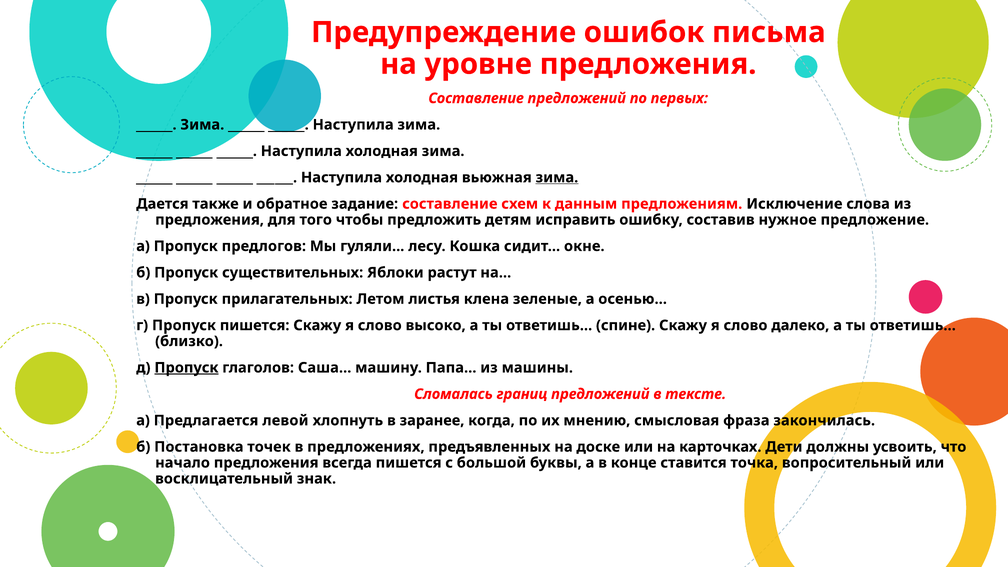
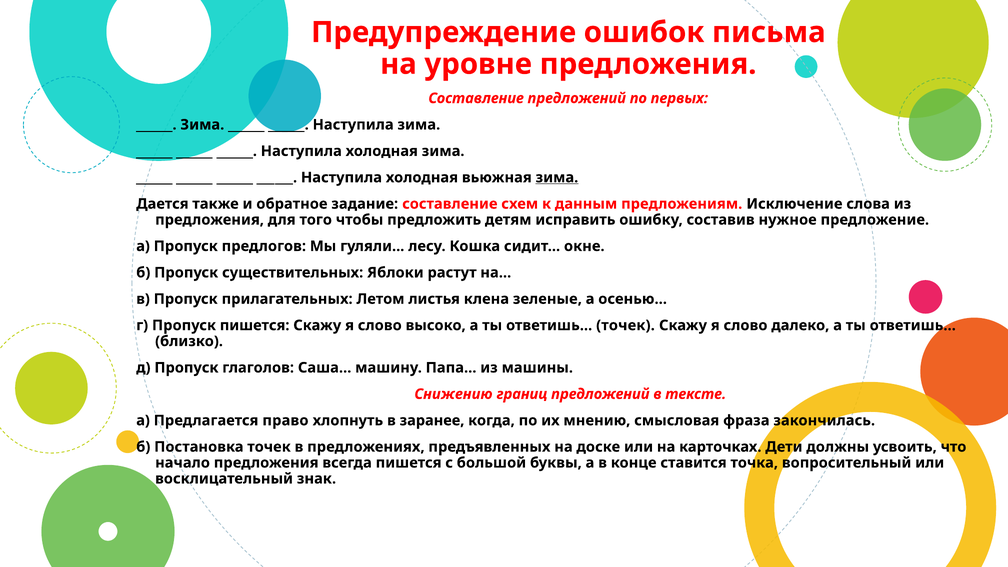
ответишь спине: спине -> точек (625, 325)
Пропуск underline: present -> none (186, 368)
Сломалась: Сломалась -> Снижению (453, 394)
левой: левой -> право (285, 420)
